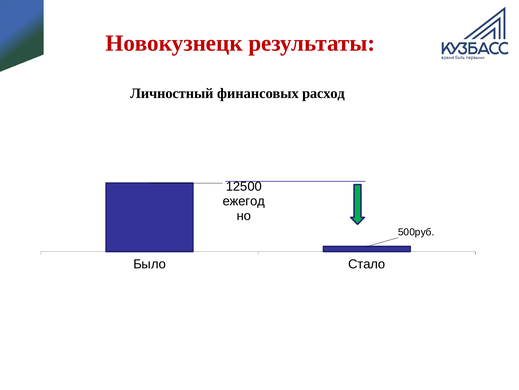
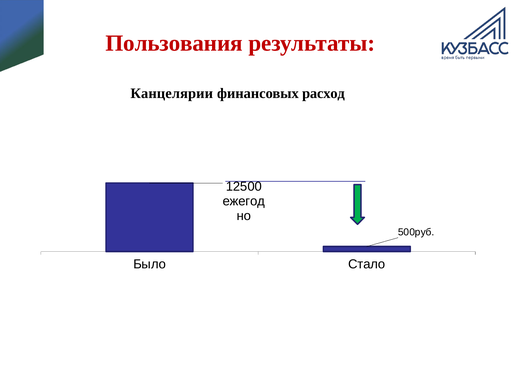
Новокузнецк: Новокузнецк -> Пользования (174, 43)
Личностный: Личностный -> Канцелярии (172, 93)
